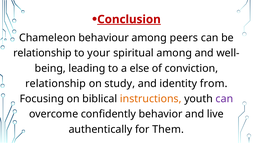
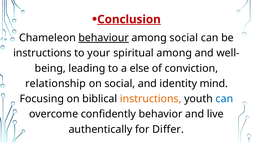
behaviour underline: none -> present (104, 38)
among peers: peers -> social (184, 38)
relationship: relationship -> instructions (42, 53)
on study: study -> social (120, 84)
from: from -> mind (214, 84)
can colour: purple -> blue (224, 99)
Them: Them -> Differ (168, 129)
